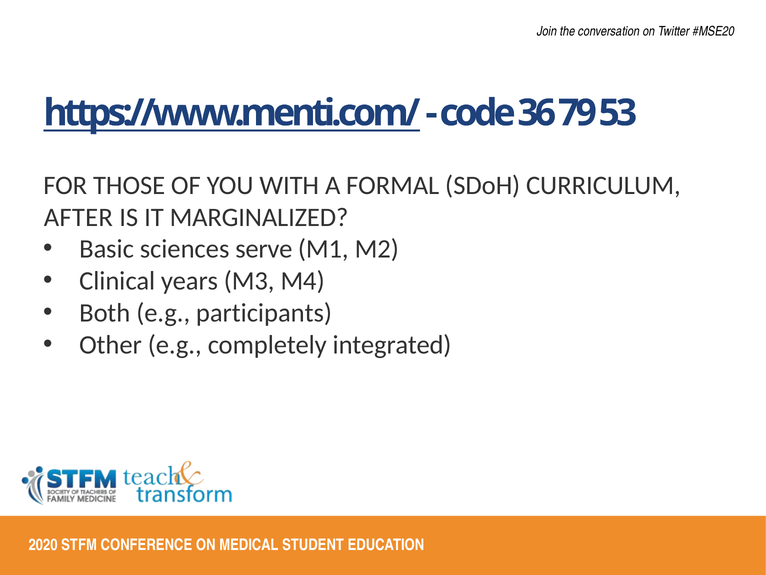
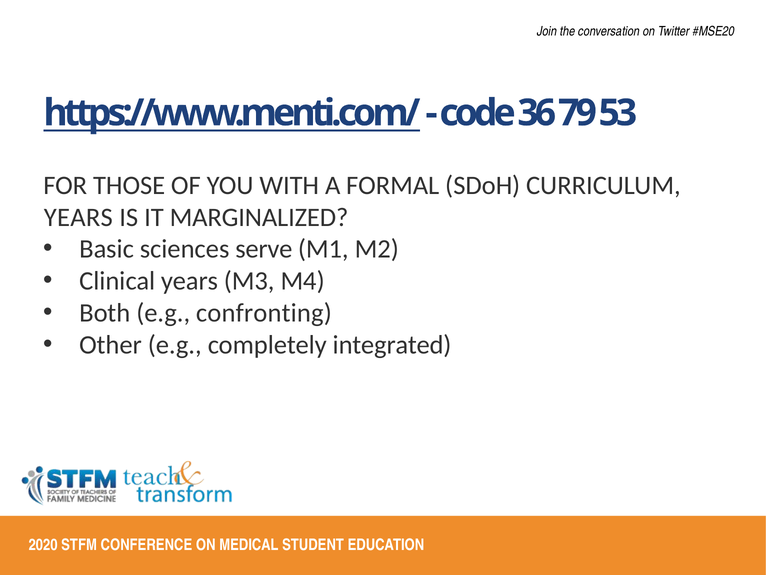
AFTER: AFTER -> YEARS (78, 217)
participants: participants -> confronting (264, 313)
